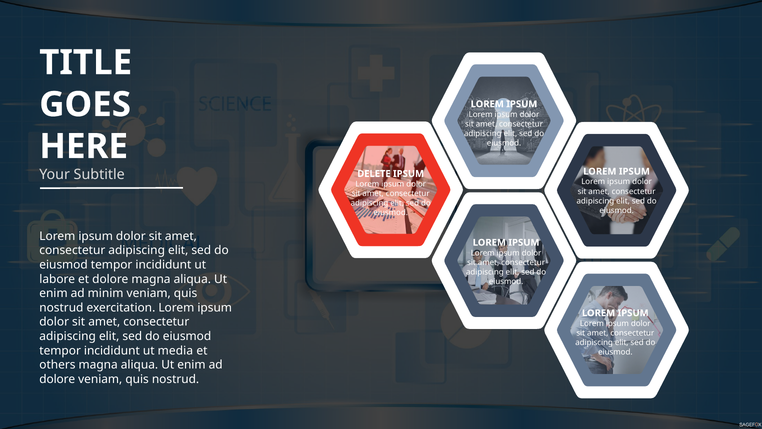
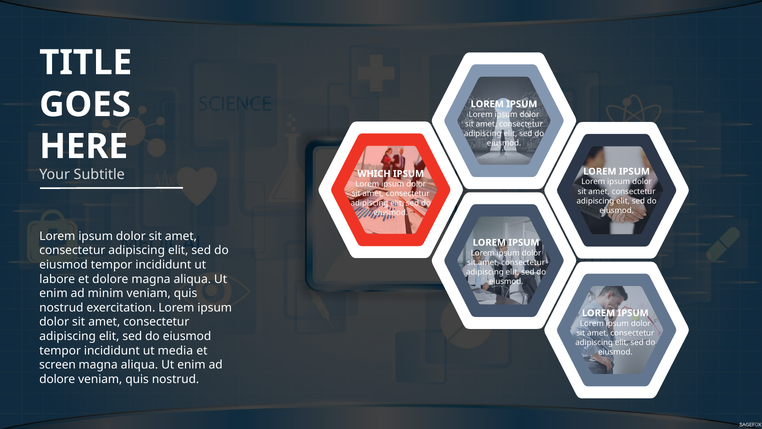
DELETE: DELETE -> WHICH (374, 174)
others: others -> screen (57, 365)
